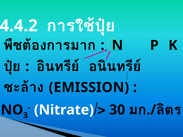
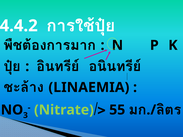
EMISSION: EMISSION -> LINAEMIA (89, 88)
Nitrate colour: white -> light green (64, 110)
30: 30 -> 55 (117, 110)
